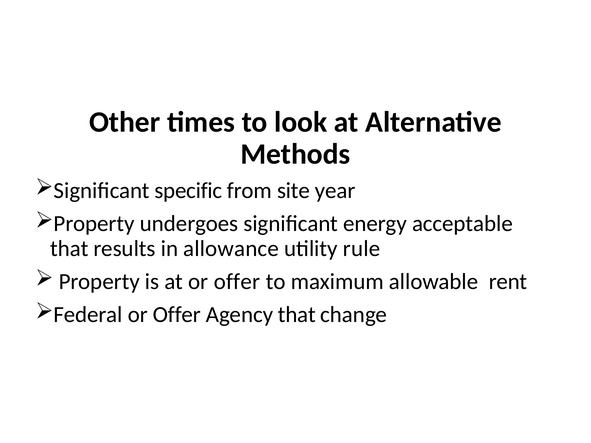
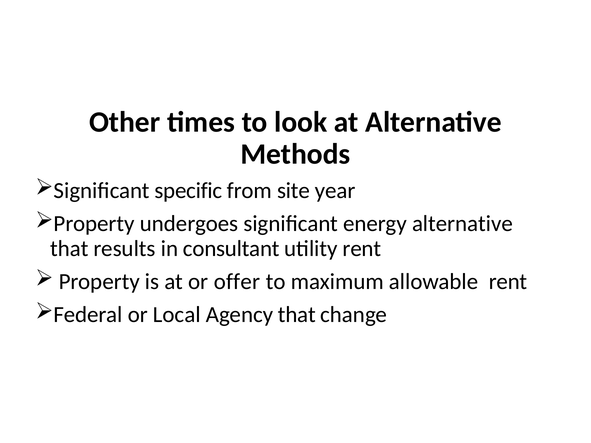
energy acceptable: acceptable -> alternative (462, 224)
allowance: allowance -> consultant (231, 249)
utility rule: rule -> rent (362, 249)
Federal or Offer: Offer -> Local (177, 315)
